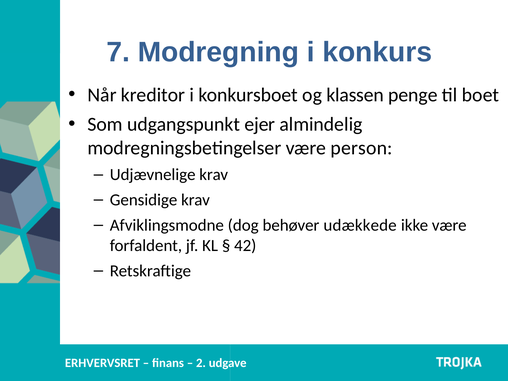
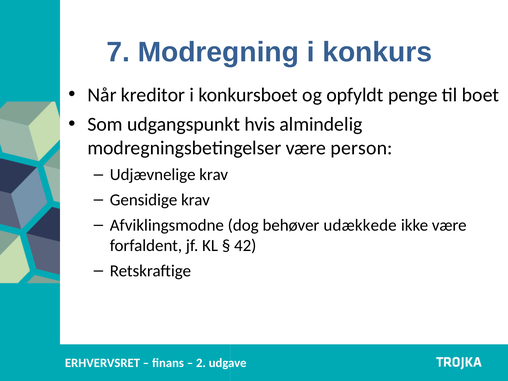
klassen: klassen -> opfyldt (355, 95)
ejer: ejer -> hvis (260, 124)
